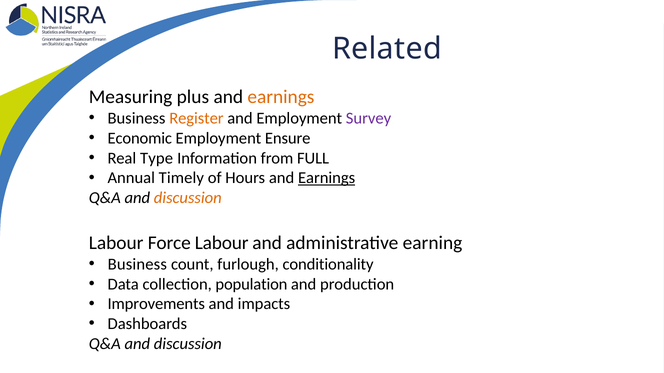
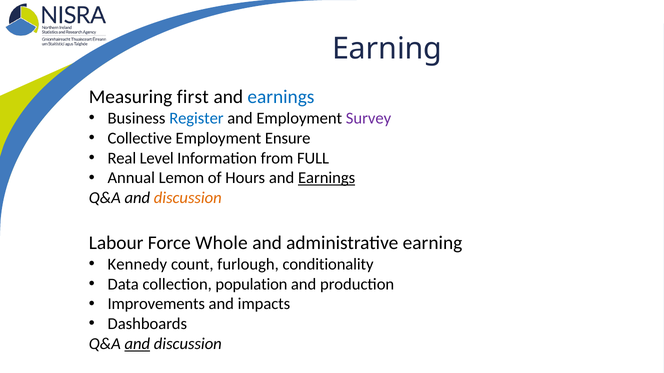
Related: Related -> Earning (387, 49)
plus: plus -> first (193, 97)
earnings colour: orange -> blue (281, 97)
Register colour: orange -> blue (196, 118)
Economic: Economic -> Collective (140, 138)
Type: Type -> Level (157, 158)
Timely: Timely -> Lemon (181, 178)
Force Labour: Labour -> Whole (221, 243)
Business: Business -> Kennedy (137, 265)
and underline: none -> present (137, 344)
